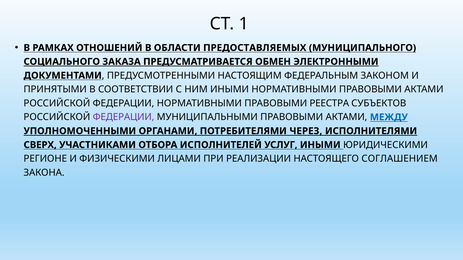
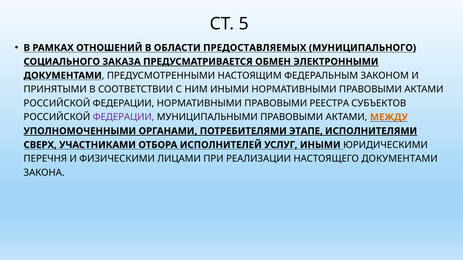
1: 1 -> 5 (244, 24)
МЕЖДУ colour: blue -> orange (389, 117)
ЧЕРЕЗ: ЧЕРЕЗ -> ЭТАПЕ (306, 131)
РЕГИОНЕ: РЕГИОНЕ -> ПЕРЕЧНЯ (45, 159)
НАСТОЯЩЕГО СОГЛАШЕНИЕМ: СОГЛАШЕНИЕМ -> ДОКУМЕНТАМИ (400, 159)
